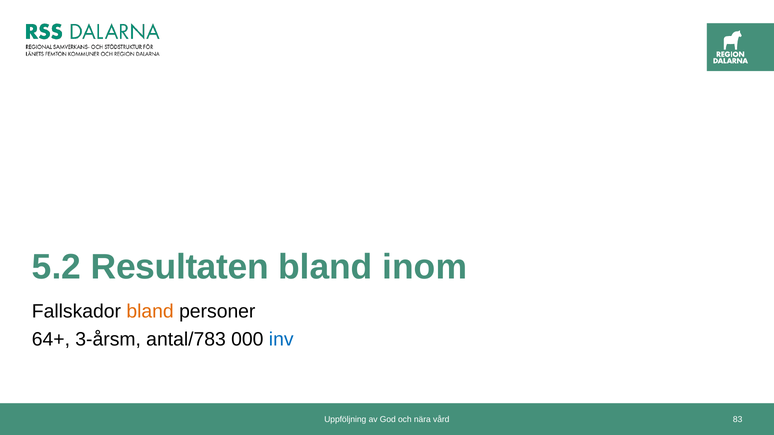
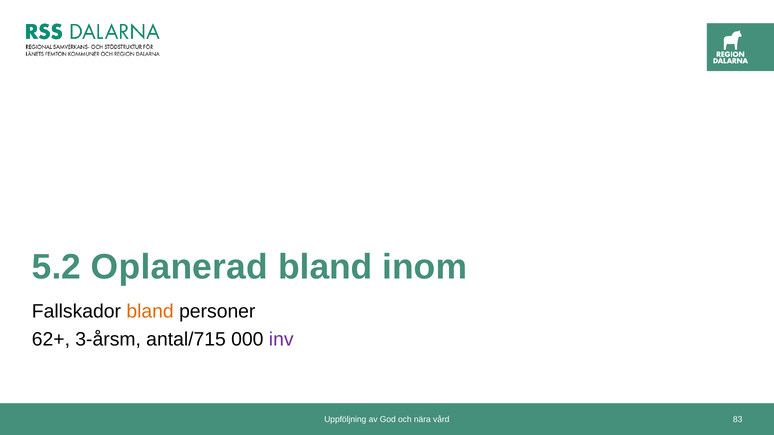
Resultaten: Resultaten -> Oplanerad (180, 267)
64+: 64+ -> 62+ (51, 340)
antal/783: antal/783 -> antal/715 (186, 340)
inv colour: blue -> purple (281, 340)
